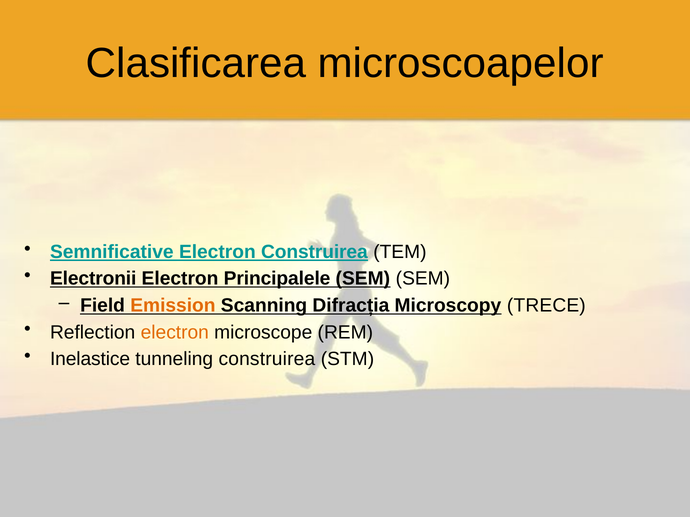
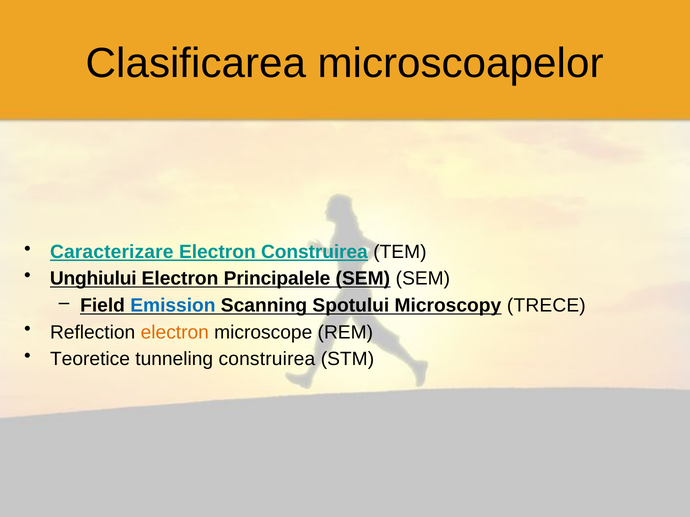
Semnificative: Semnificative -> Caracterizare (112, 252)
Electronii: Electronii -> Unghiului (93, 279)
Emission colour: orange -> blue (173, 306)
Difracția: Difracția -> Spotului (351, 306)
Inelastice: Inelastice -> Teoretice (90, 359)
